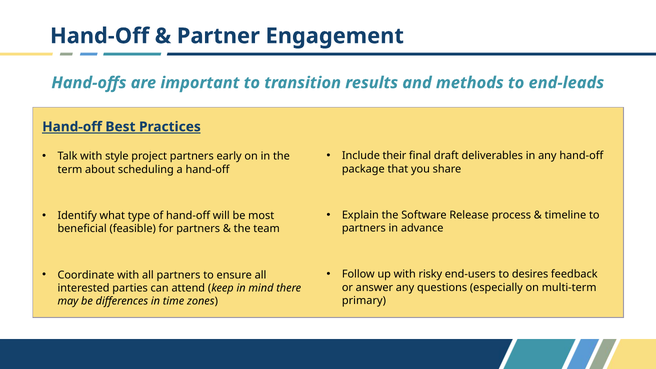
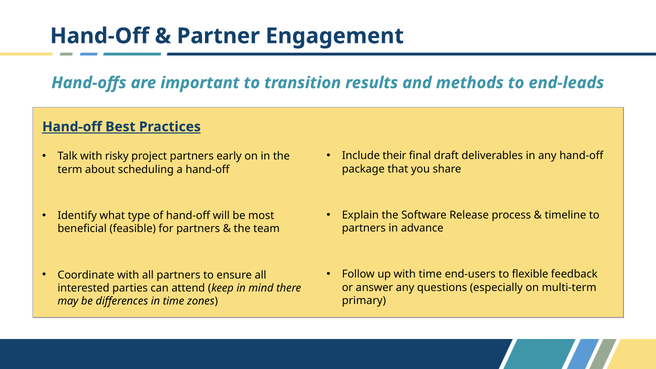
style: style -> risky (117, 156)
with risky: risky -> time (430, 274)
desires: desires -> flexible (530, 274)
